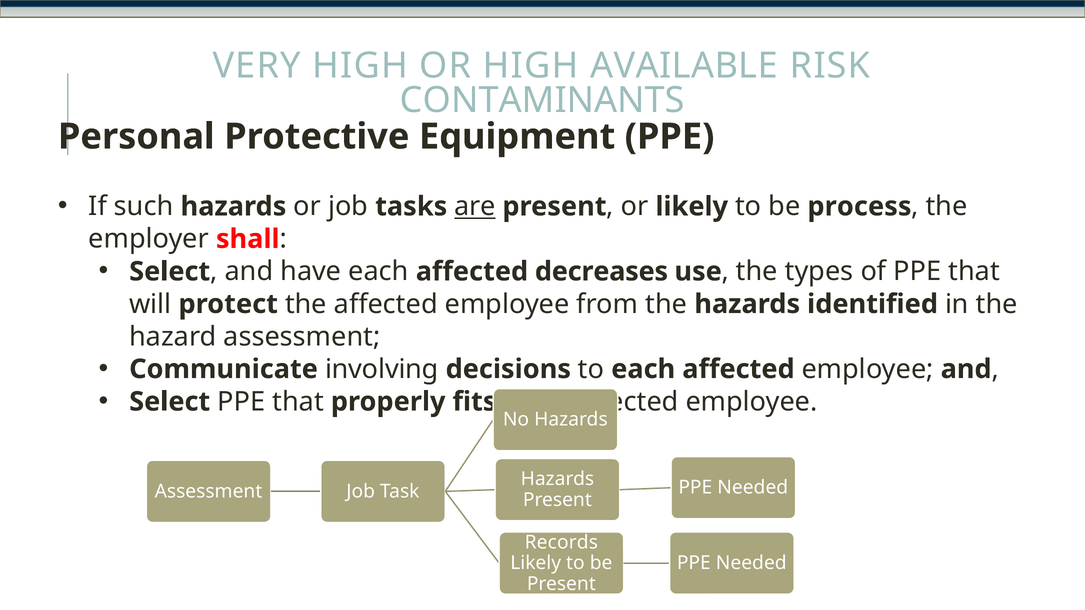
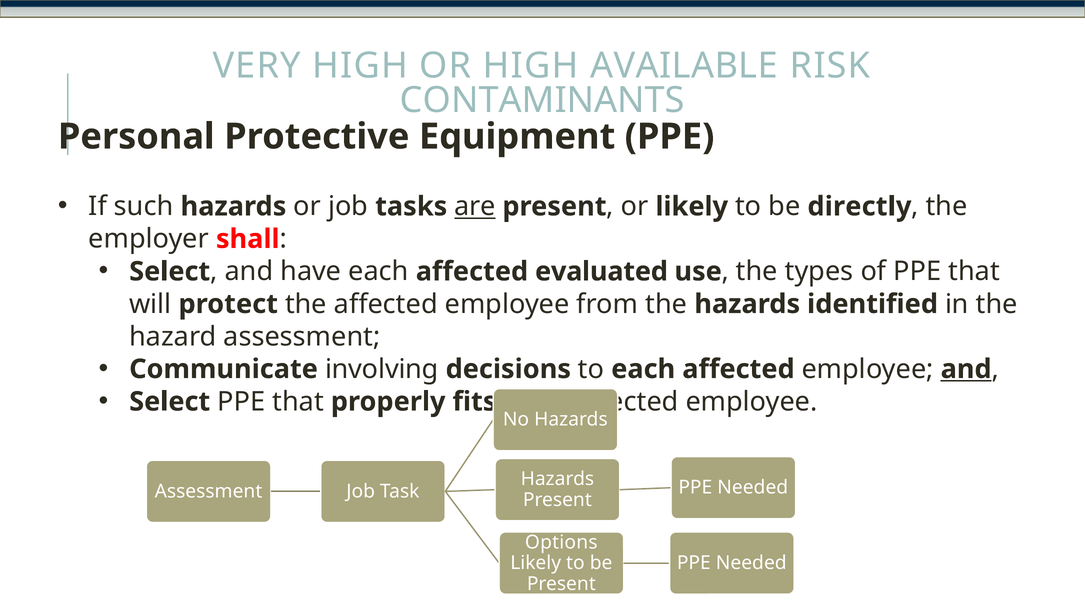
process: process -> directly (859, 207)
decreases: decreases -> evaluated (601, 272)
and underline: none -> present (966, 369)
Records: Records -> Options (561, 542)
